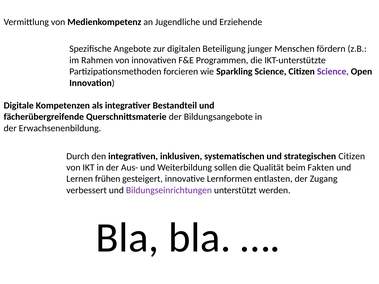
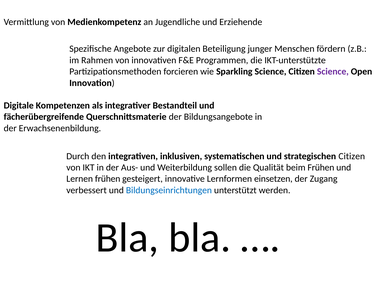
beim Fakten: Fakten -> Frühen (321, 168)
entlasten: entlasten -> einsetzen (273, 179)
Bildungseinrichtungen colour: purple -> blue (169, 190)
